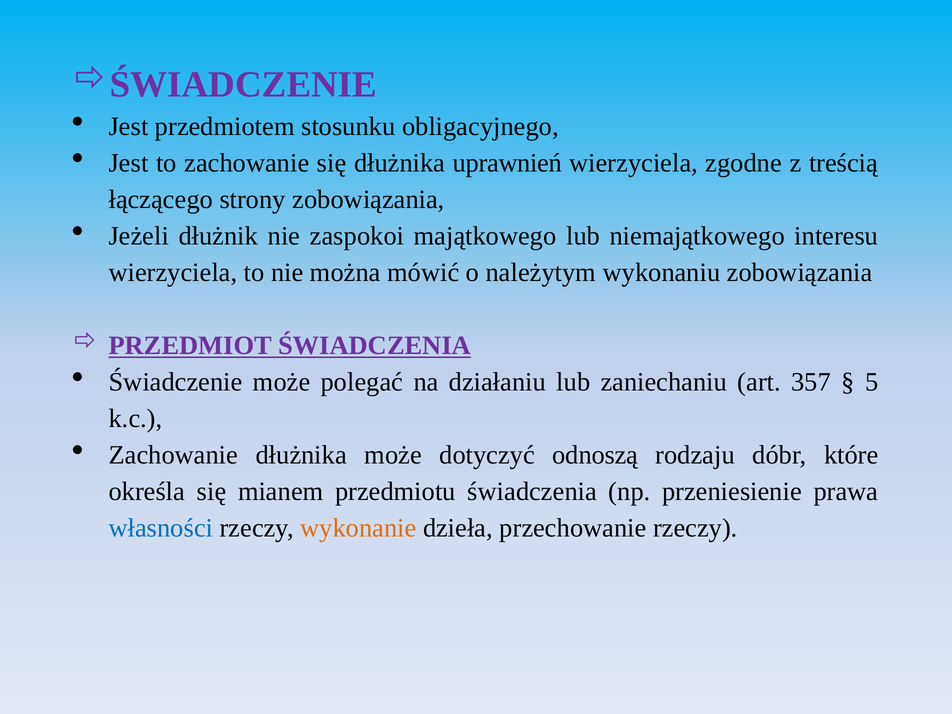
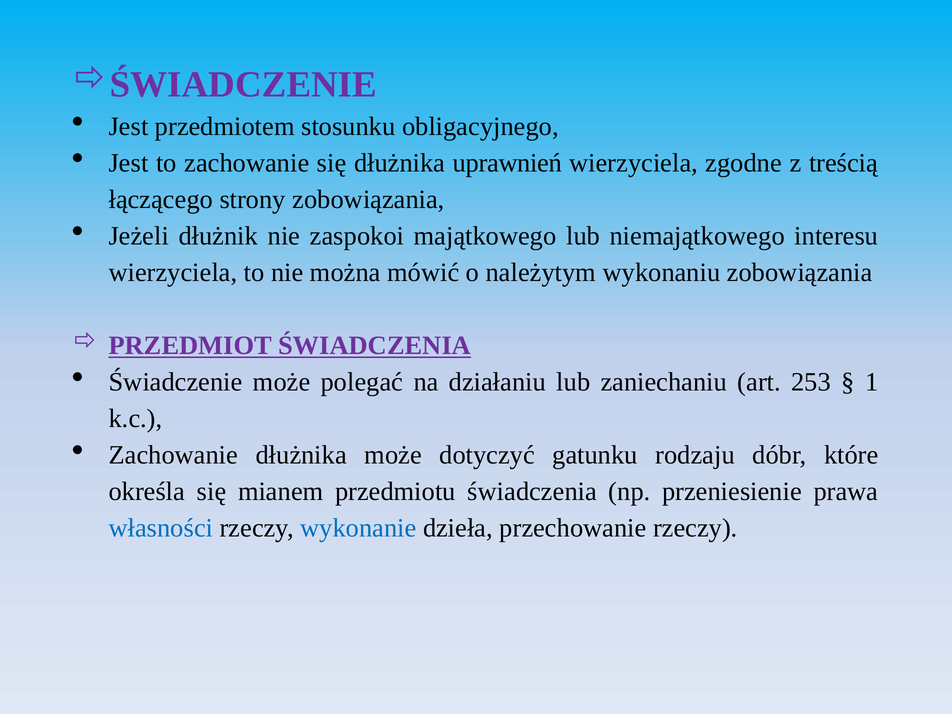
357: 357 -> 253 (811, 382)
5: 5 -> 1 (872, 382)
odnoszą: odnoszą -> gatunku (595, 455)
wykonanie colour: orange -> blue (358, 528)
